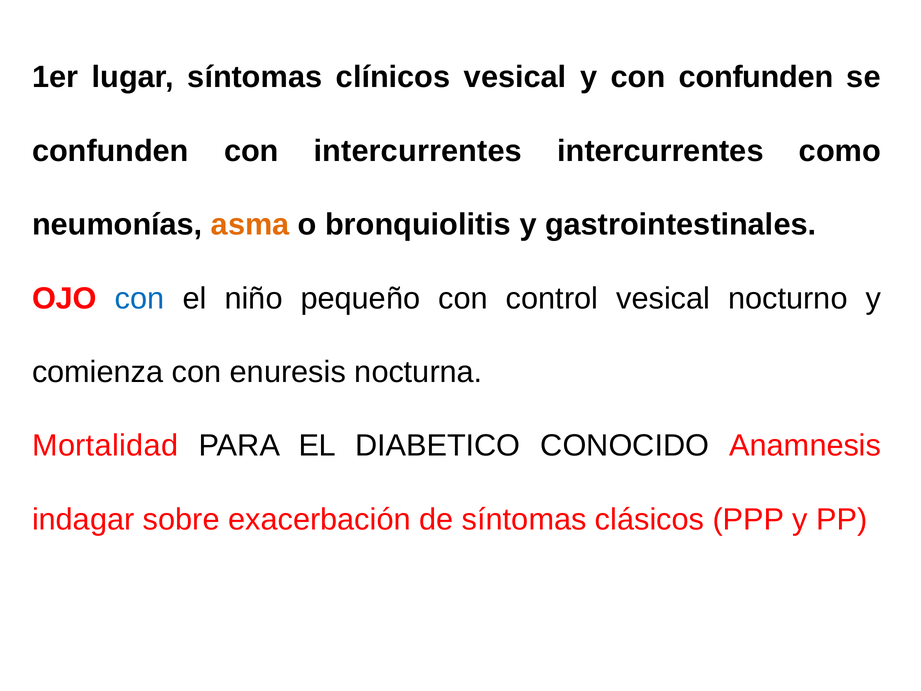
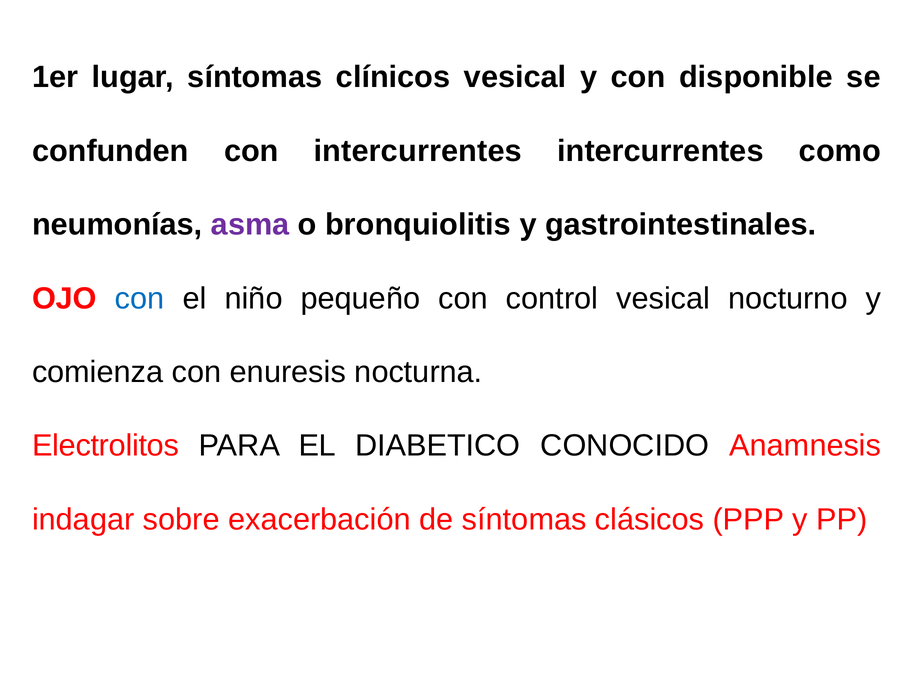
con confunden: confunden -> disponible (756, 77)
asma colour: orange -> purple (250, 225)
Mortalidad: Mortalidad -> Electrolitos (105, 446)
